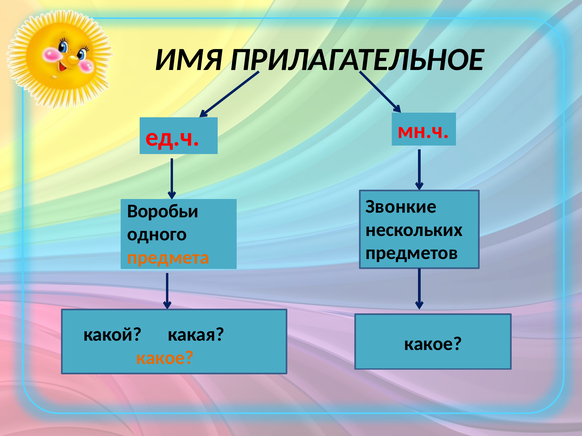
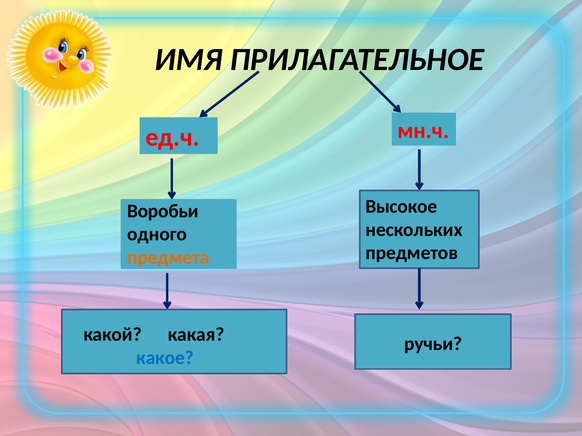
Звонкие: Звонкие -> Высокое (401, 207)
какое: какое -> ручьи (433, 344)
какое colour: orange -> blue (165, 358)
